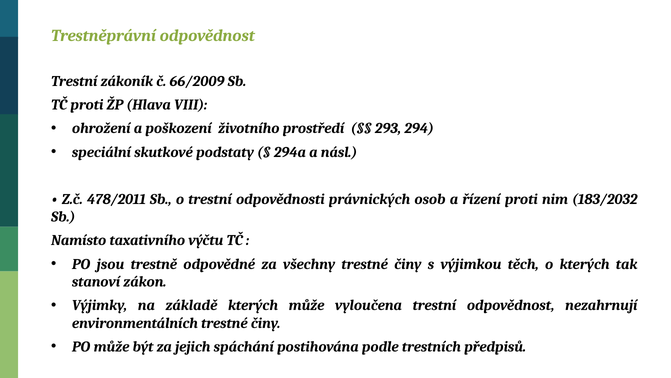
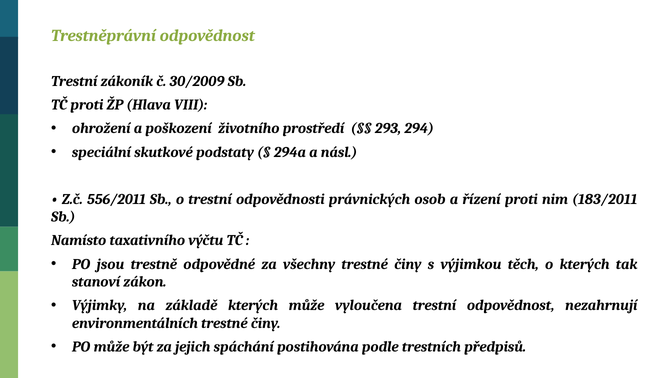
66/2009: 66/2009 -> 30/2009 (197, 81)
478/2011: 478/2011 -> 556/2011 (116, 199)
183/2032: 183/2032 -> 183/2011 (605, 199)
